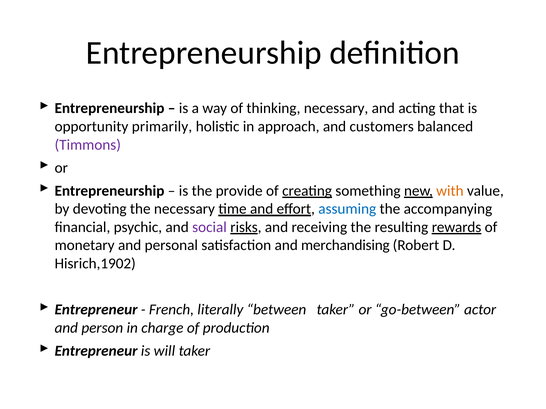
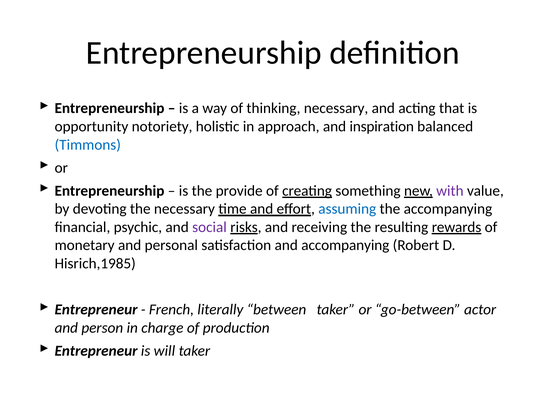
primarily: primarily -> notoriety (162, 127)
customers: customers -> inspiration (382, 127)
Timmons colour: purple -> blue (88, 145)
with colour: orange -> purple (450, 191)
and merchandising: merchandising -> accompanying (345, 246)
Hisrich,1902: Hisrich,1902 -> Hisrich,1985 (95, 264)
